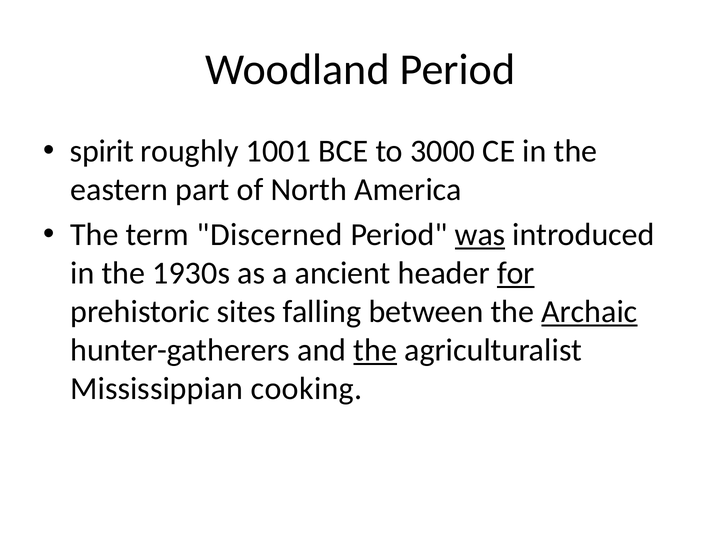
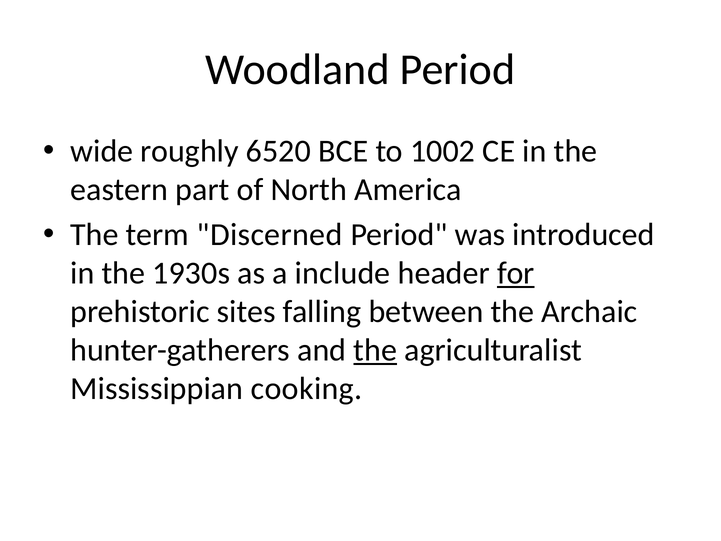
spirit: spirit -> wide (102, 151)
1001: 1001 -> 6520 (278, 151)
3000: 3000 -> 1002 (443, 151)
was underline: present -> none (480, 235)
ancient: ancient -> include (343, 273)
Archaic underline: present -> none (589, 312)
